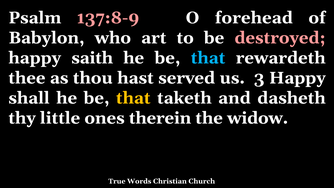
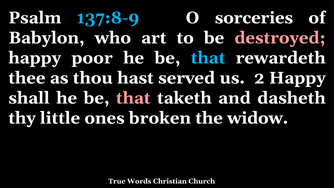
137:8-9 colour: pink -> light blue (108, 18)
forehead: forehead -> sorceries (254, 18)
saith: saith -> poor (92, 58)
3: 3 -> 2 (259, 78)
that colour: yellow -> pink (133, 98)
therein: therein -> broken (160, 118)
